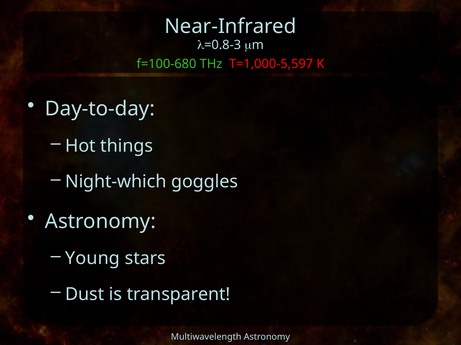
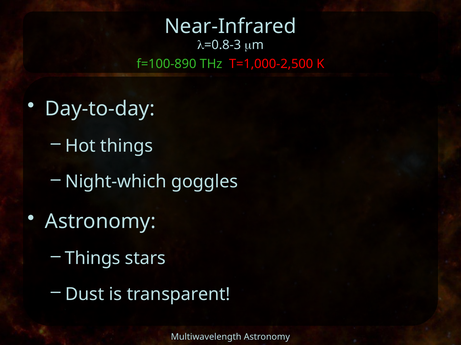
f=100-680: f=100-680 -> f=100-890 (166, 64)
T=1,000-5,597: T=1,000-5,597 -> T=1,000-2,500 (271, 64)
Young: Young -> Things (93, 259)
